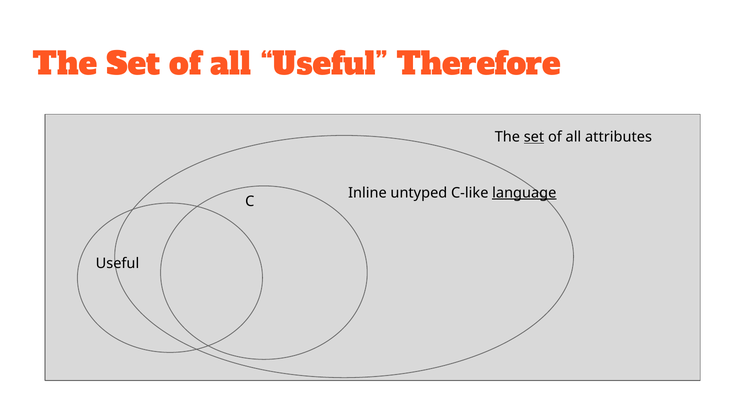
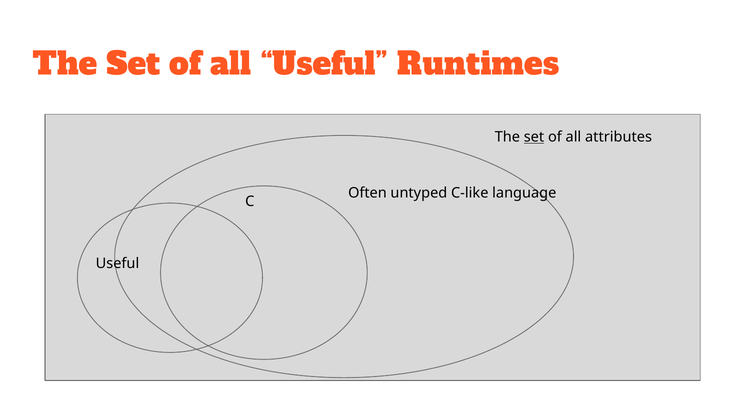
Therefore: Therefore -> Runtimes (478, 65)
Inline: Inline -> Often (367, 193)
language underline: present -> none (524, 193)
